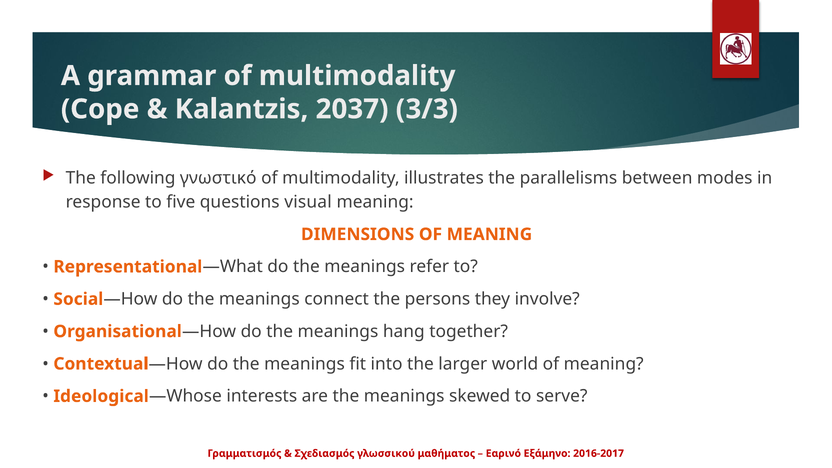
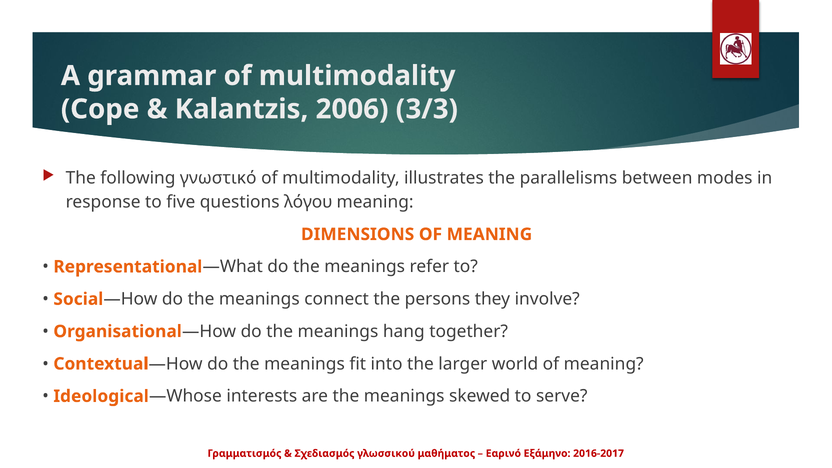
2037: 2037 -> 2006 (352, 109)
visual: visual -> λόγου (308, 202)
